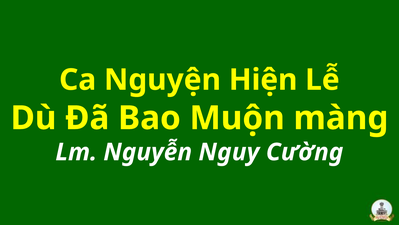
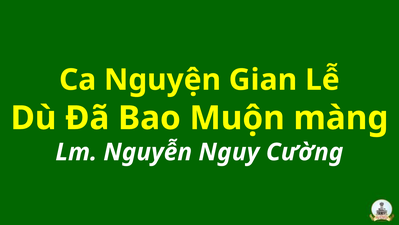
Hiện: Hiện -> Gian (263, 80)
